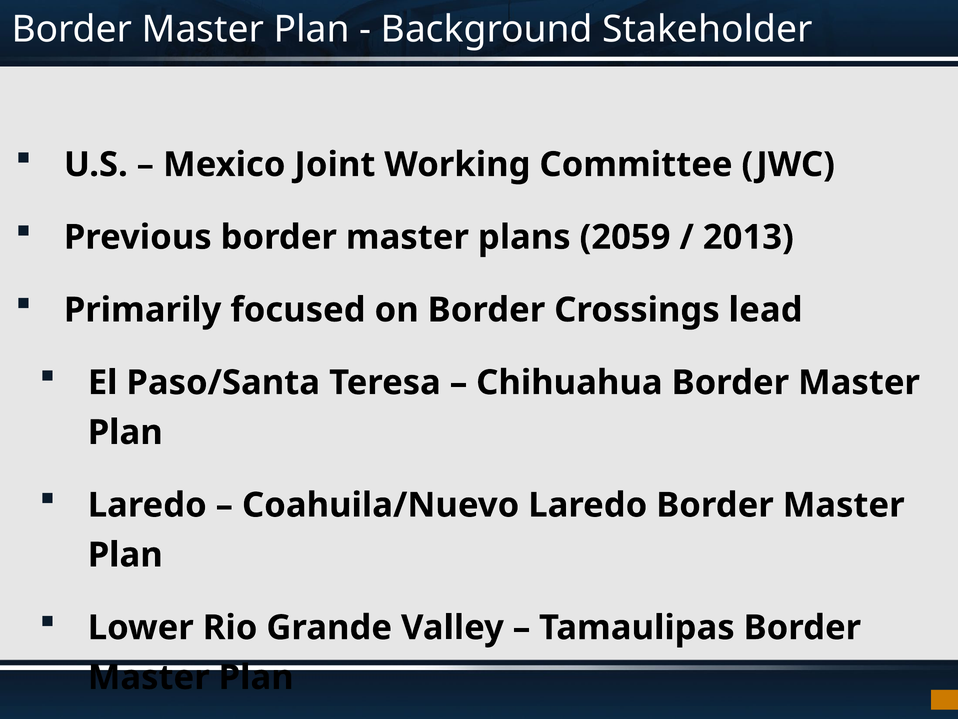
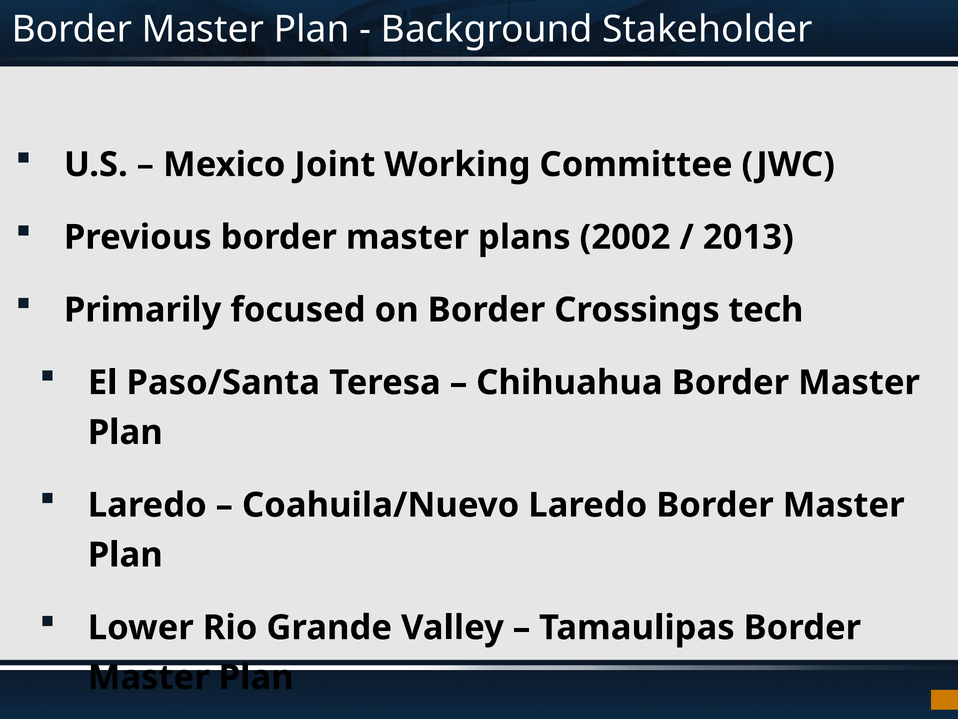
2059: 2059 -> 2002 (625, 237)
lead: lead -> tech (766, 310)
